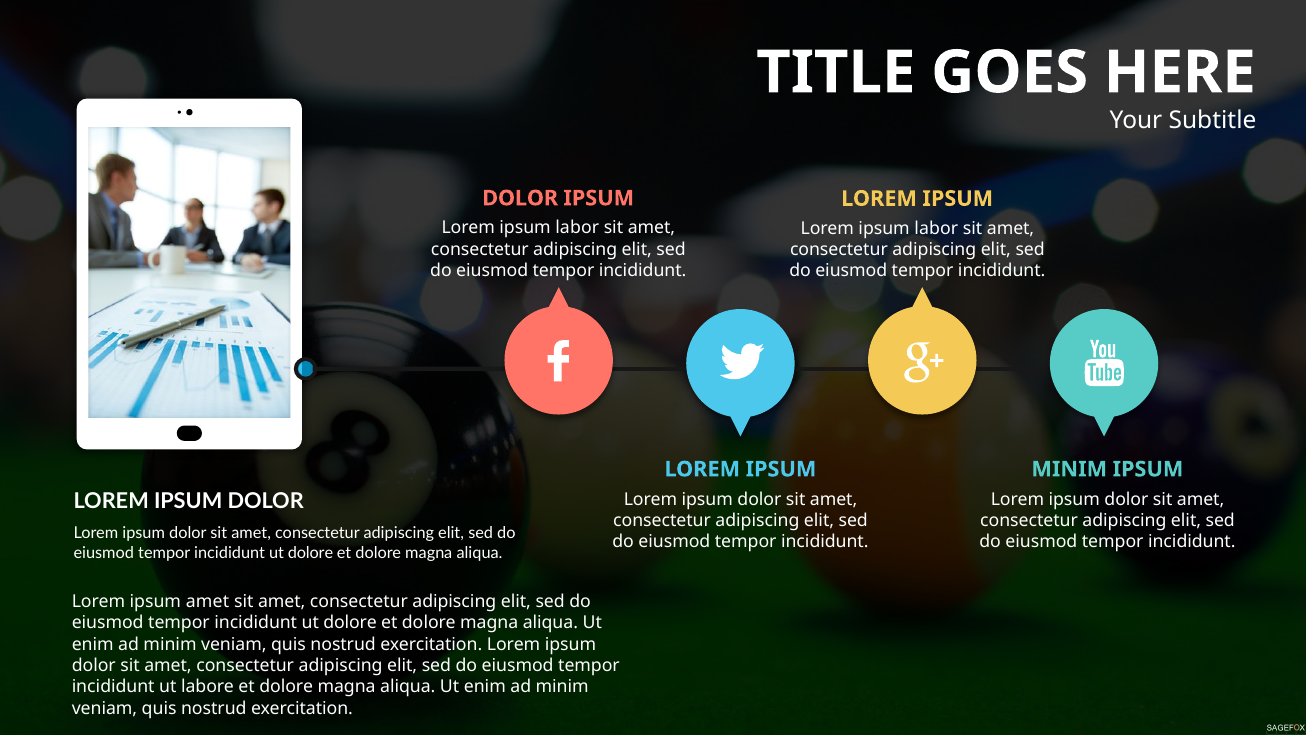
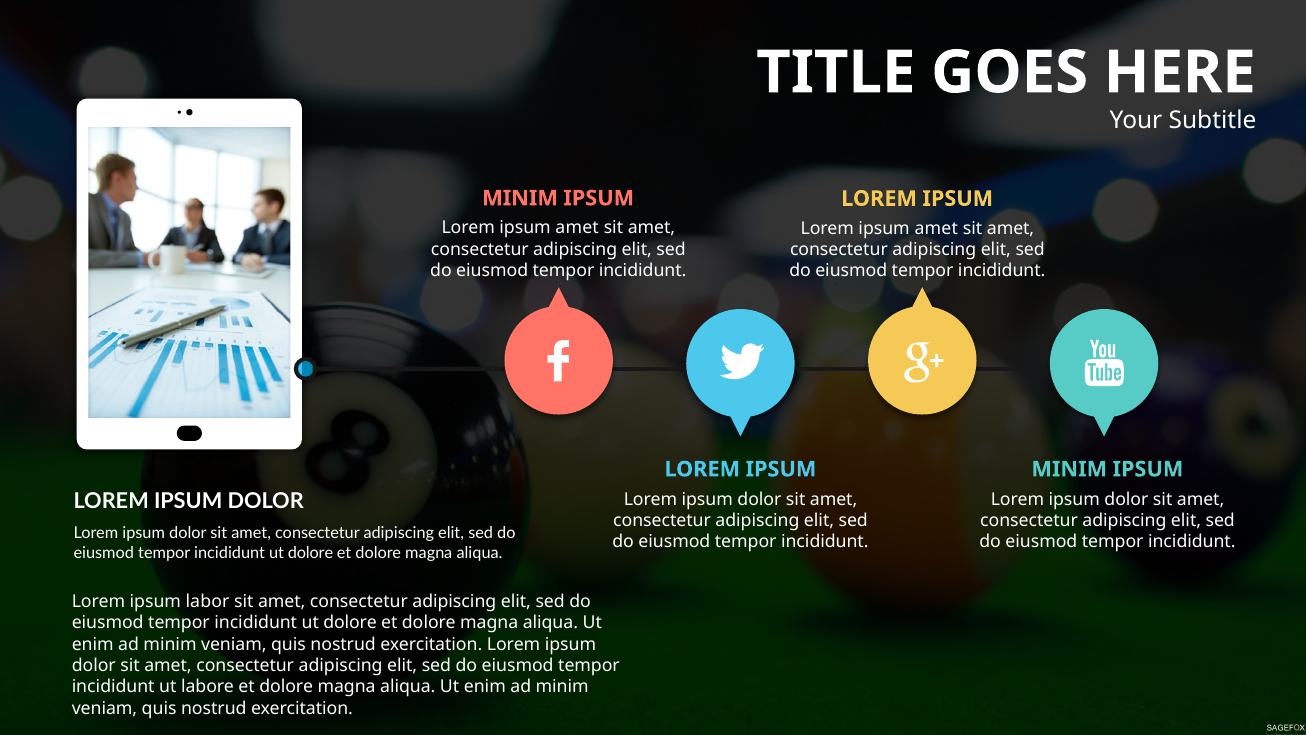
DOLOR: DOLOR -> MINIM (520, 198)
labor: labor -> amet (577, 228)
labor: labor -> amet (936, 228)
ipsum amet: amet -> labor (207, 602)
